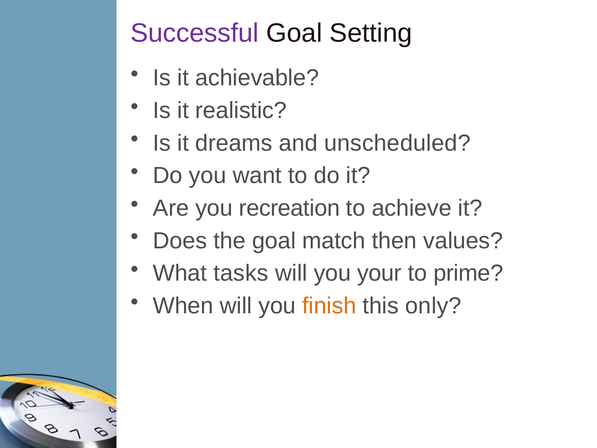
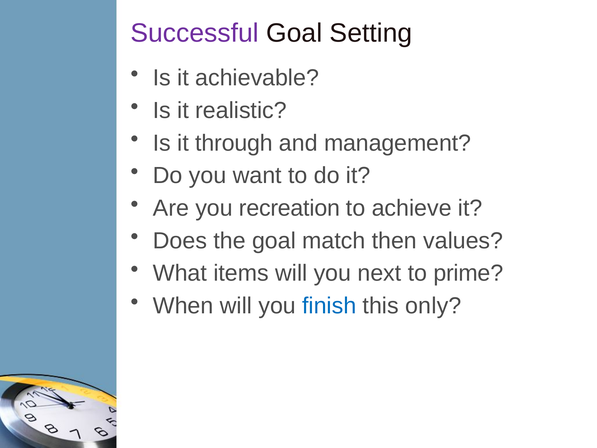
dreams: dreams -> through (234, 143)
unscheduled: unscheduled -> management (398, 143)
tasks: tasks -> items (241, 273)
your: your -> next (379, 273)
finish colour: orange -> blue (329, 306)
